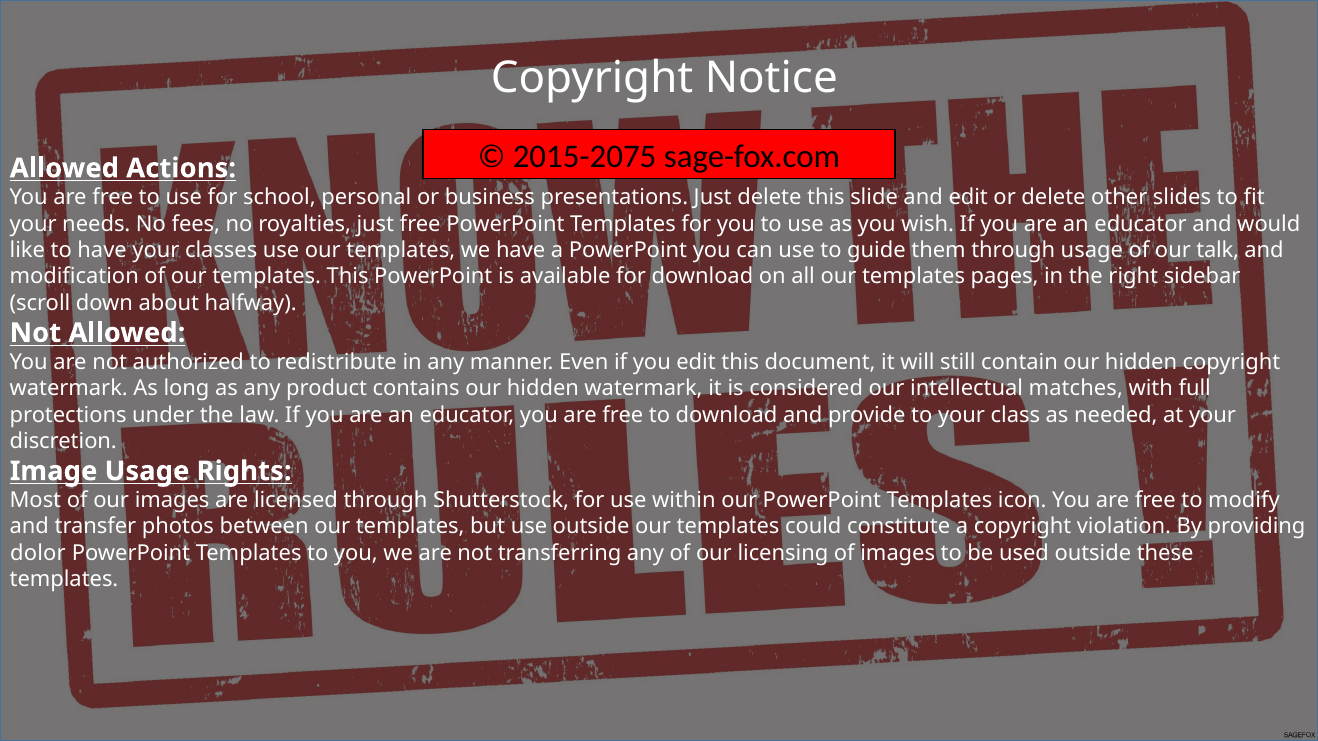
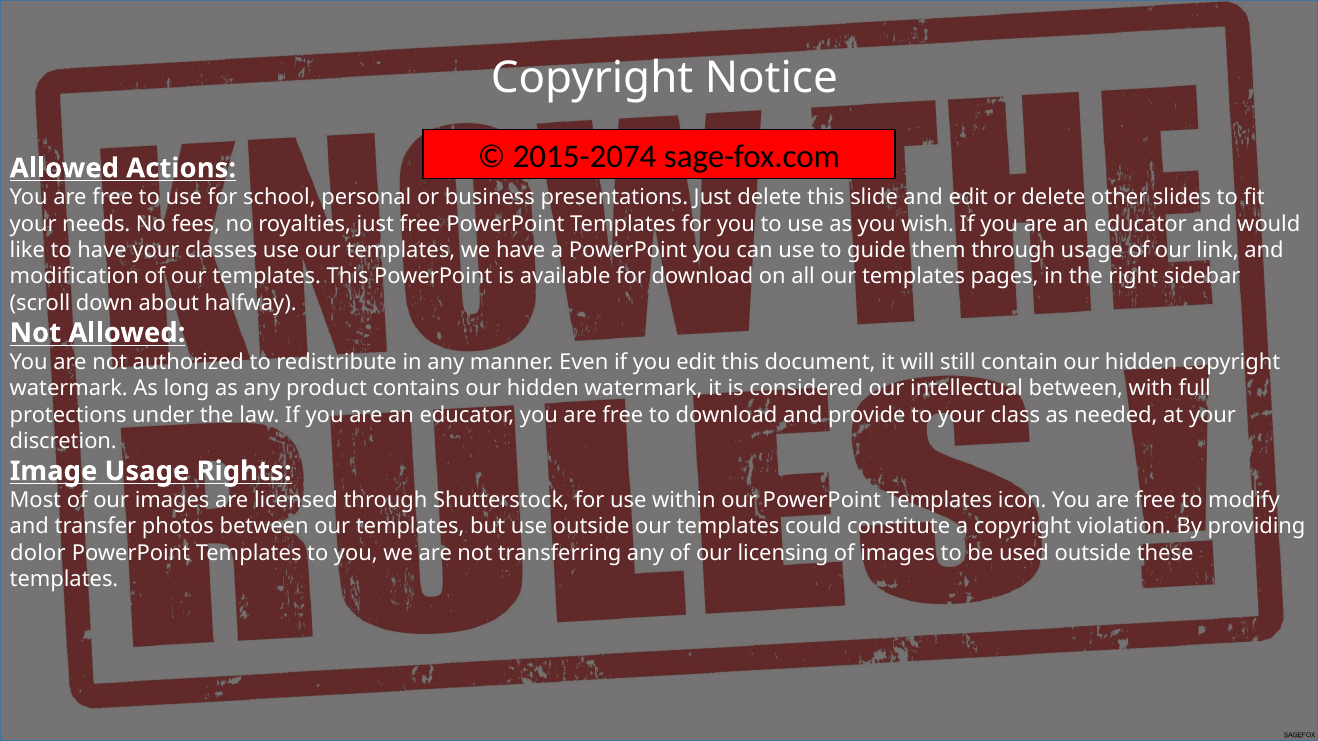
2015-2075: 2015-2075 -> 2015-2074 (585, 156)
talk: talk -> link (1218, 250)
intellectual matches: matches -> between (1076, 389)
